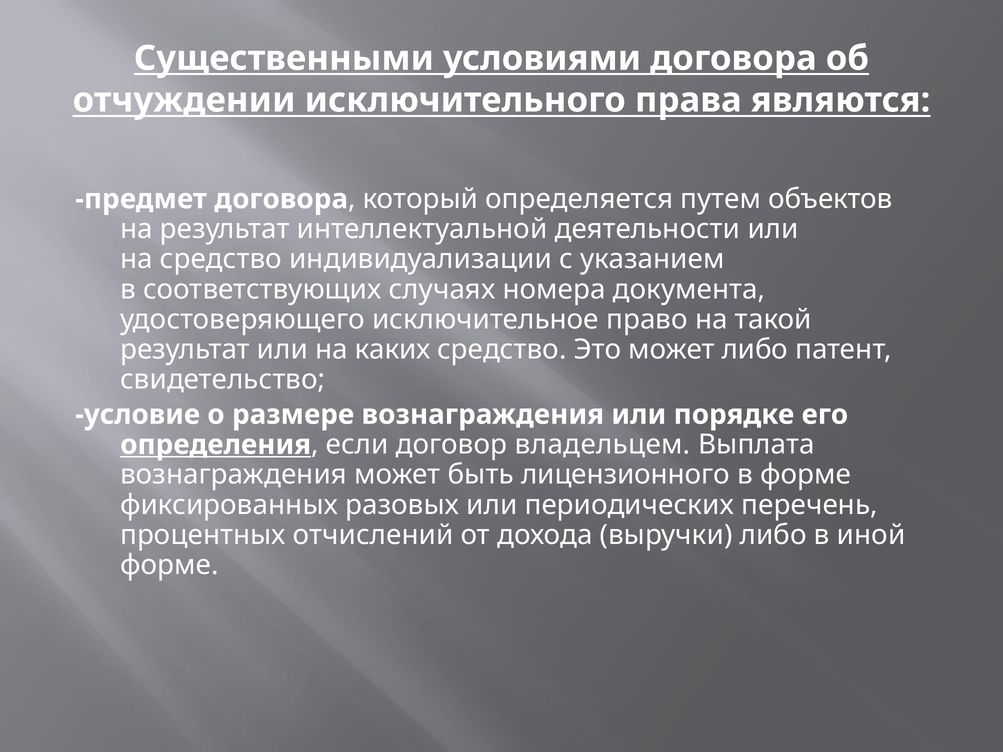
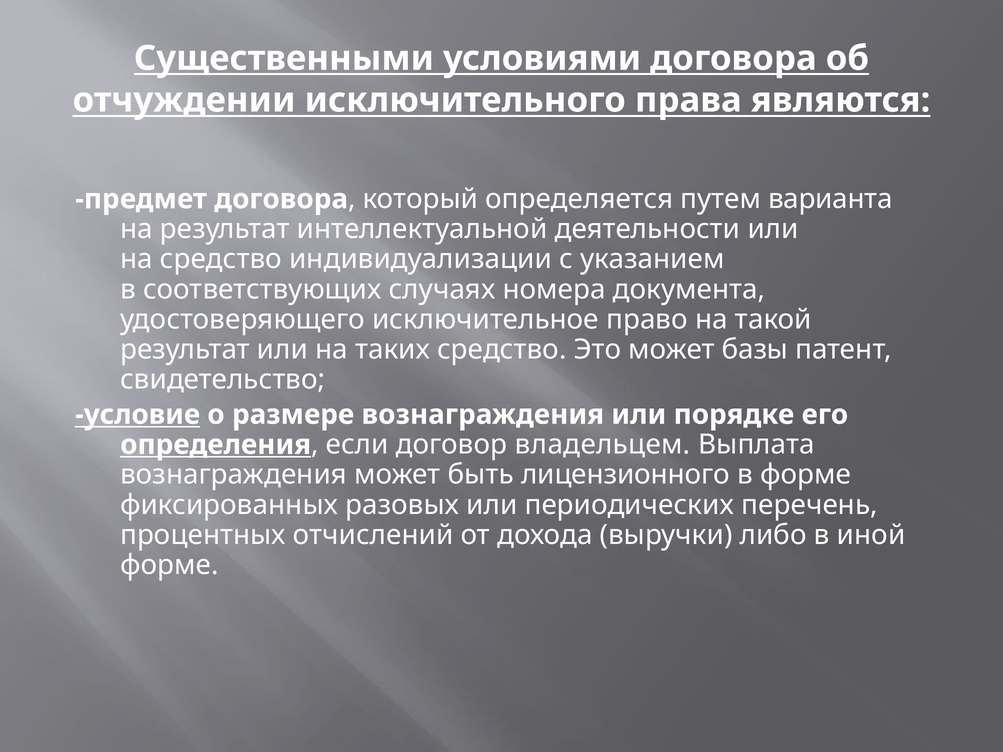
объектов: объектов -> варианта (830, 199)
каких: каких -> таких (393, 350)
может либо: либо -> базы (755, 350)
условие underline: none -> present (138, 415)
